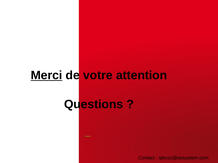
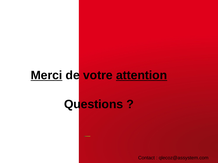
attention underline: none -> present (142, 75)
